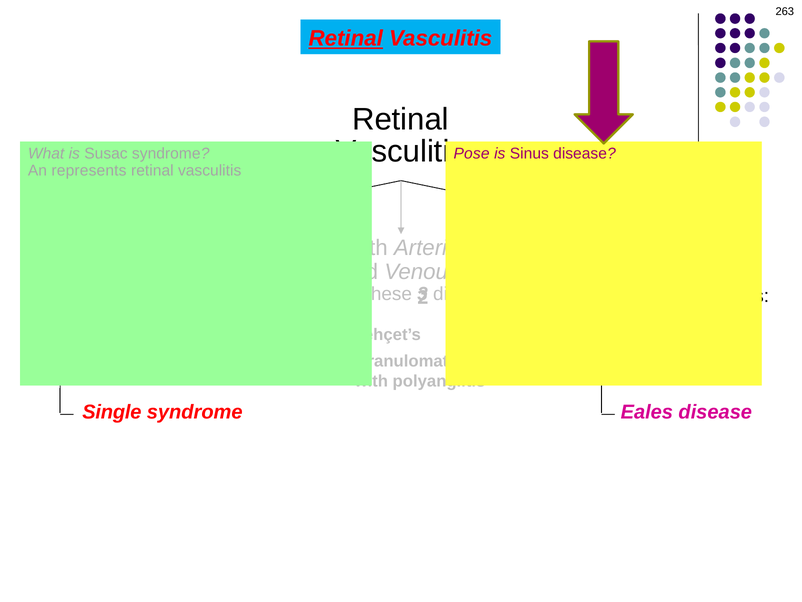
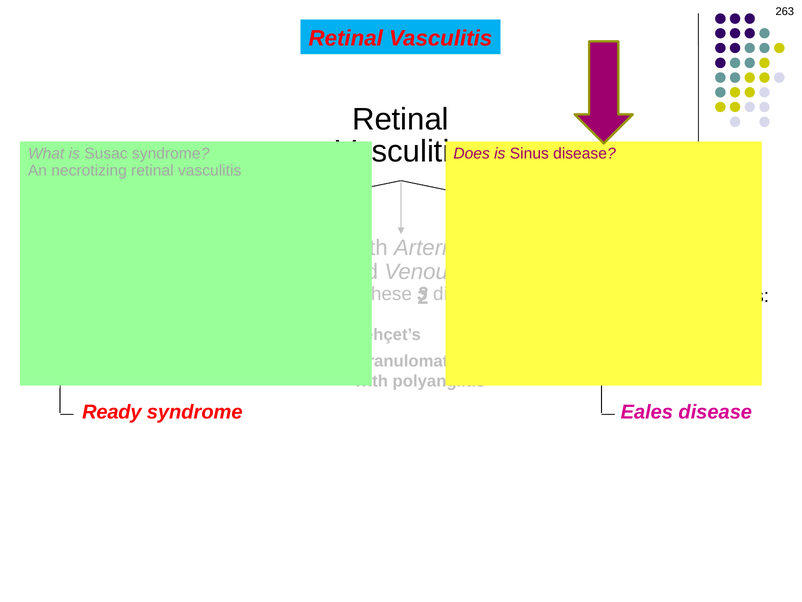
Retinal underline: present -> none (346, 38)
Pose: Pose -> Does (472, 154)
represents: represents -> necrotizing (89, 171)
Single: Single -> Ready (112, 412)
